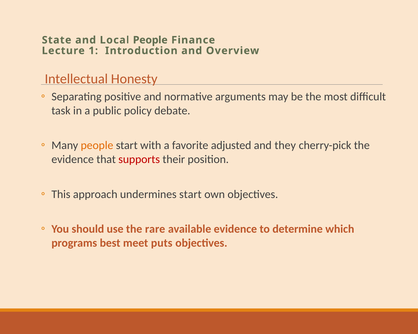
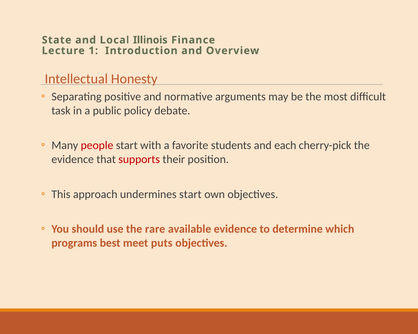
Local People: People -> Illinois (150, 40)
people colour: orange -> red (97, 146)
adjusted: adjusted -> students (231, 146)
they: they -> each (285, 146)
